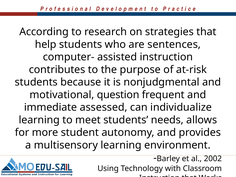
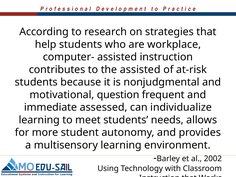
sentences: sentences -> workplace (174, 44)
the purpose: purpose -> assisted (140, 70)
